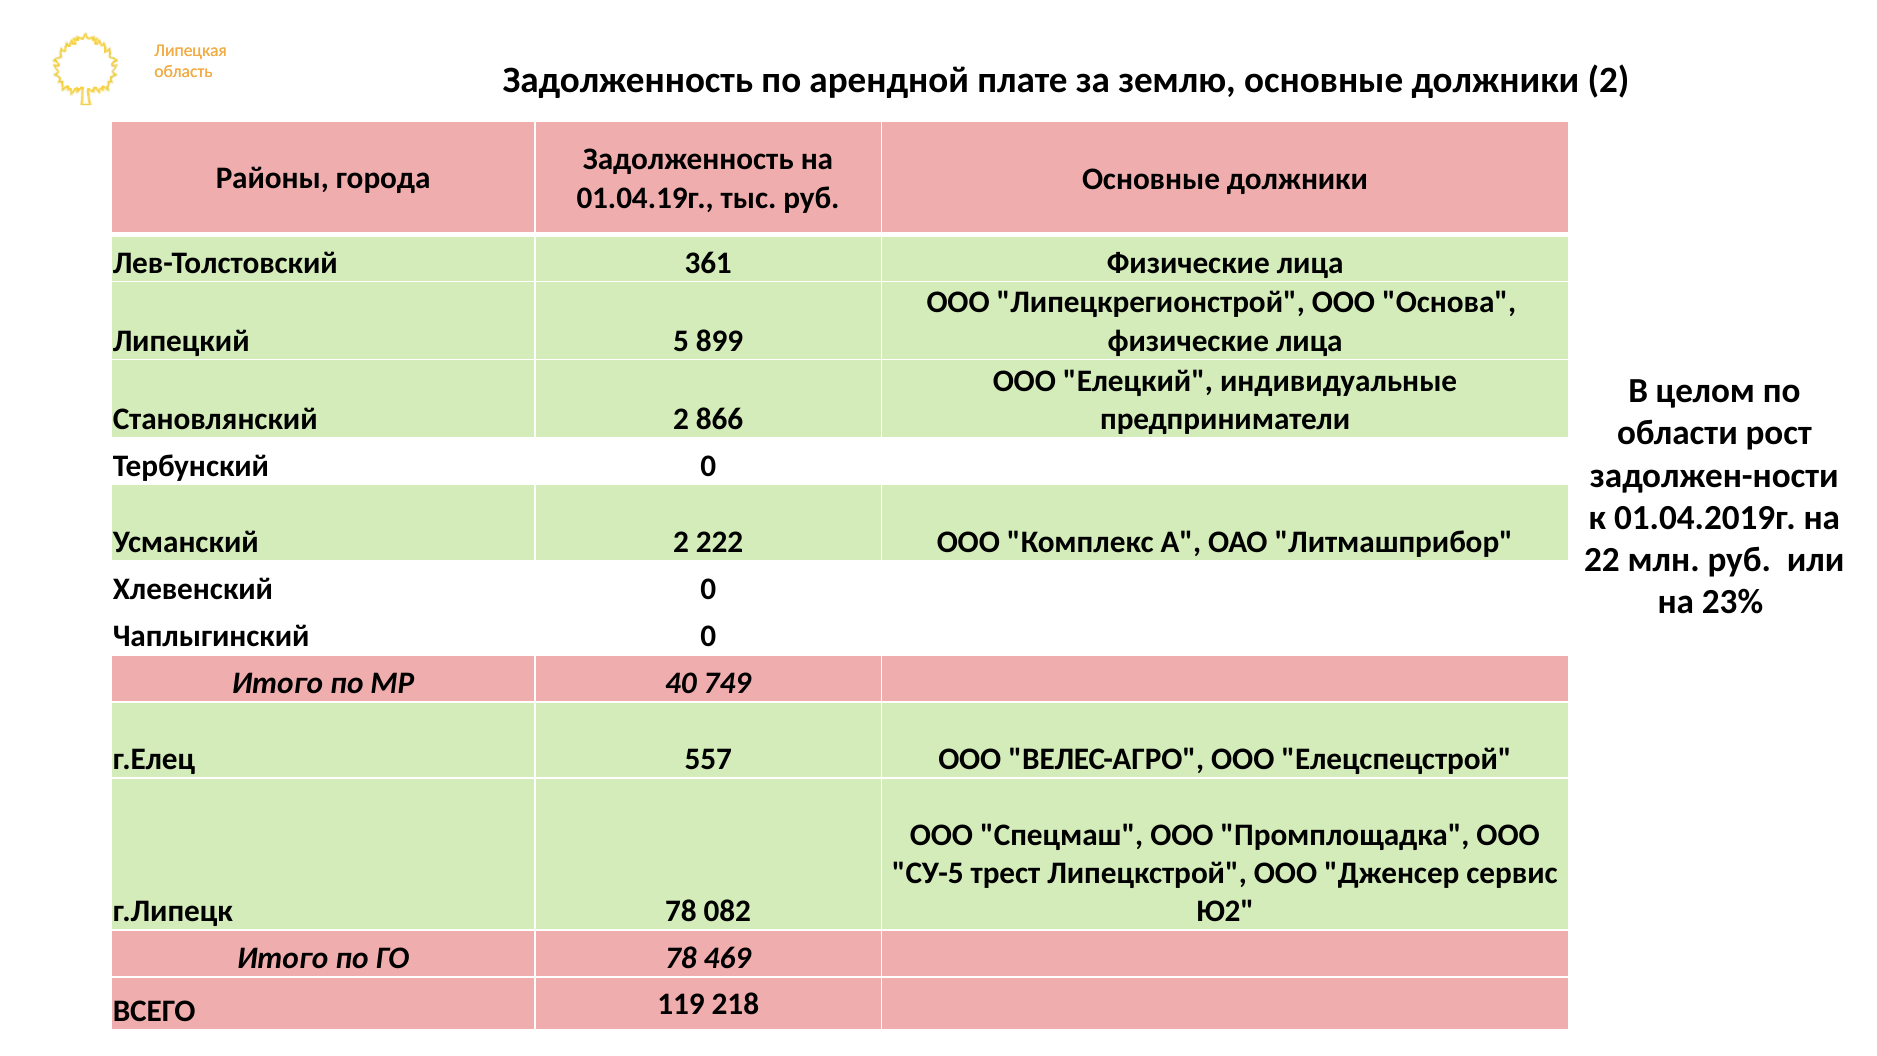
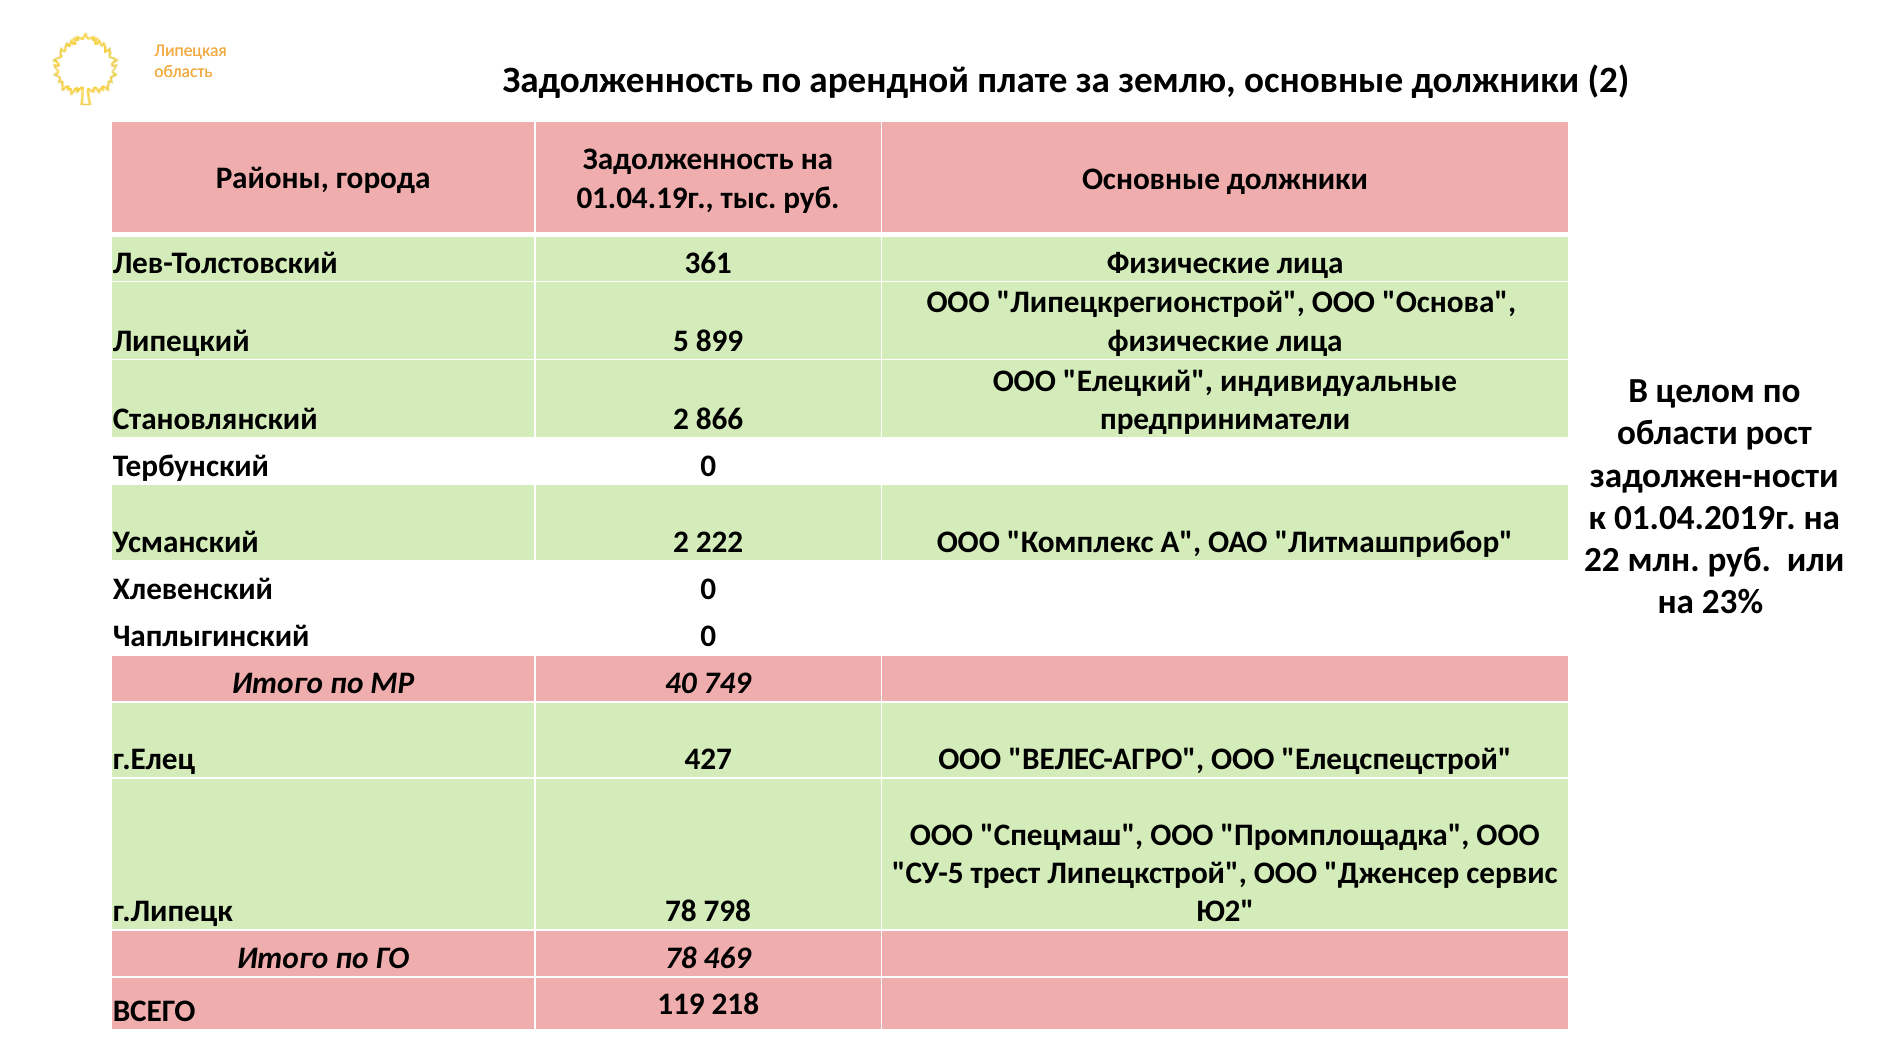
557: 557 -> 427 (708, 759)
082: 082 -> 798 (727, 911)
